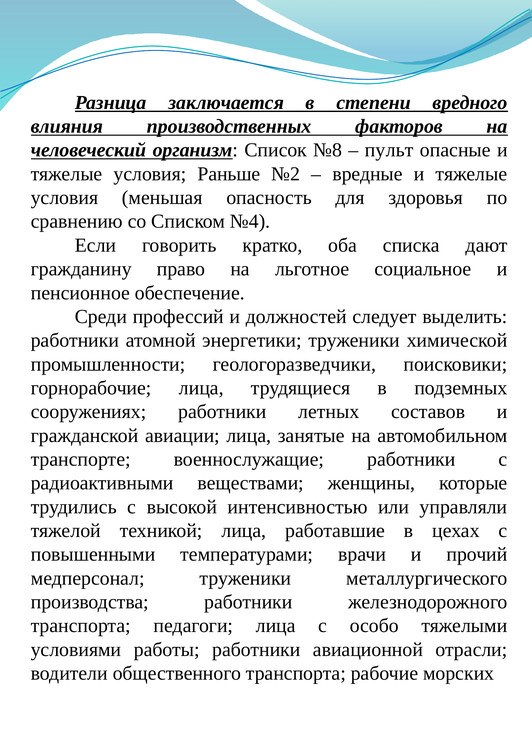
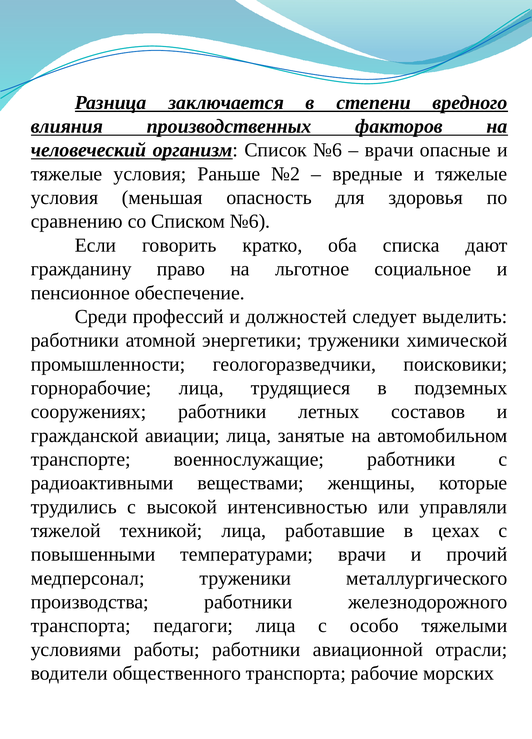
Список №8: №8 -> №6 (328, 150)
пульт: пульт -> врачи (389, 150)
Списком №4: №4 -> №6 (250, 222)
